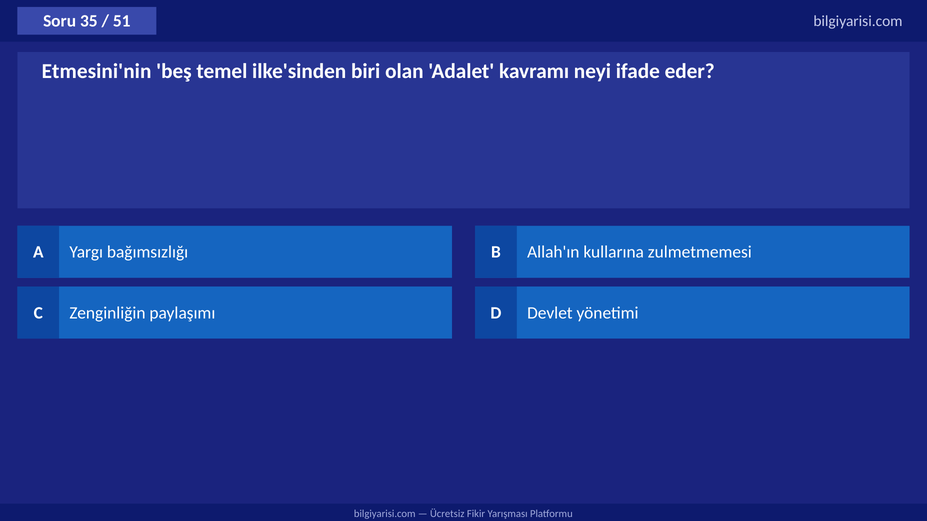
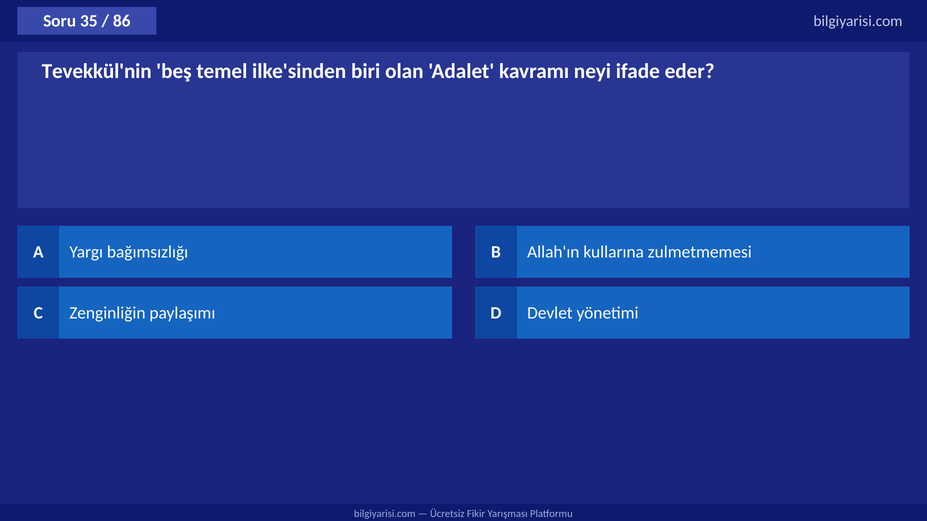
51: 51 -> 86 (122, 21)
Etmesini'nin: Etmesini'nin -> Tevekkül'nin (97, 71)
